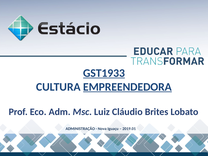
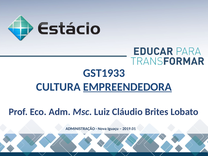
GST1933 underline: present -> none (104, 73)
